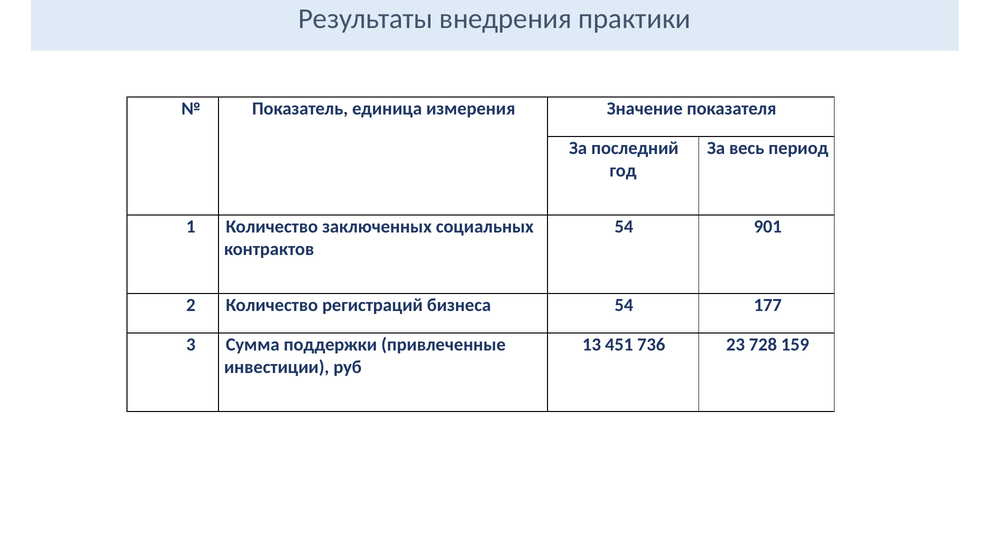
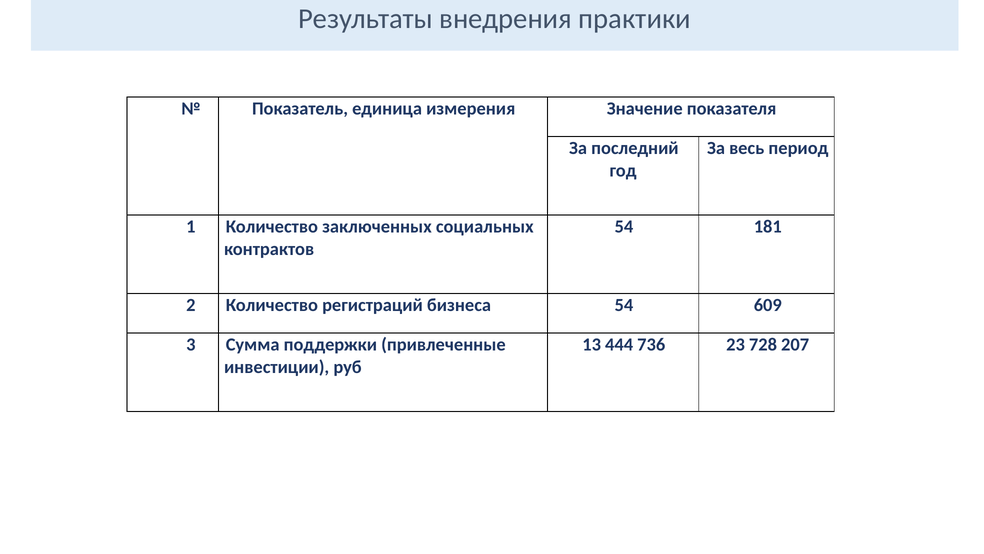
901: 901 -> 181 (768, 226)
177: 177 -> 609 (768, 305)
451: 451 -> 444 (619, 344)
159: 159 -> 207 (795, 344)
